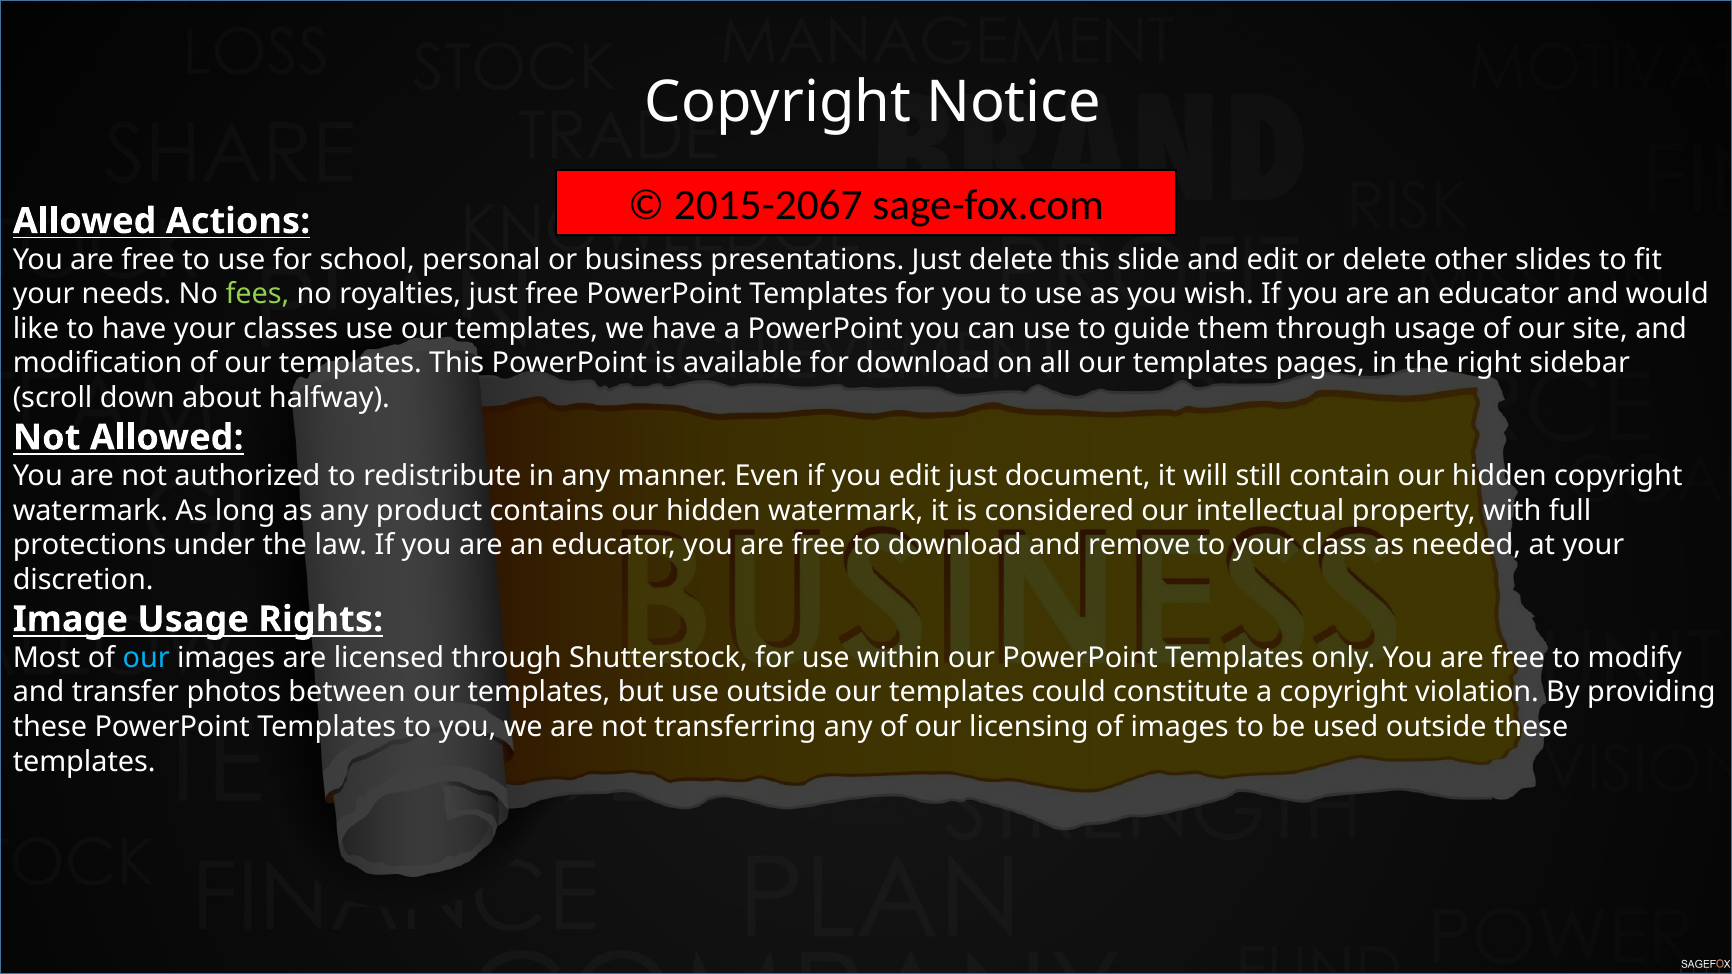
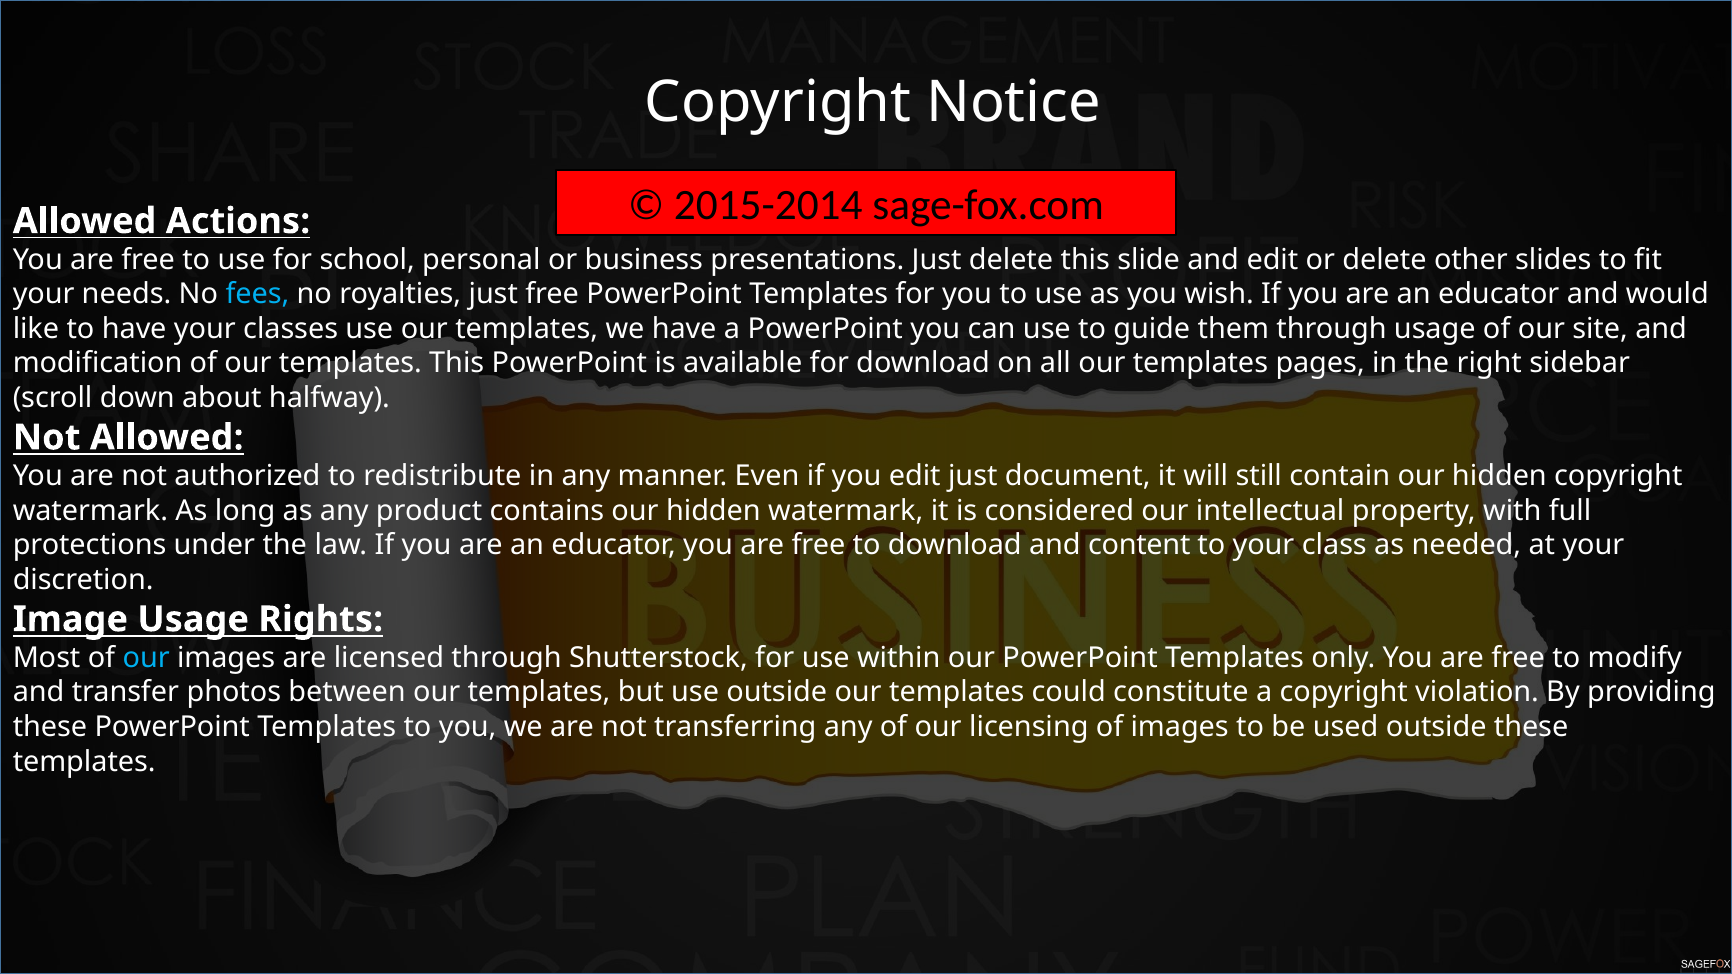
2015-2067: 2015-2067 -> 2015-2014 (768, 206)
fees colour: light green -> light blue (257, 294)
remove: remove -> content (1139, 545)
